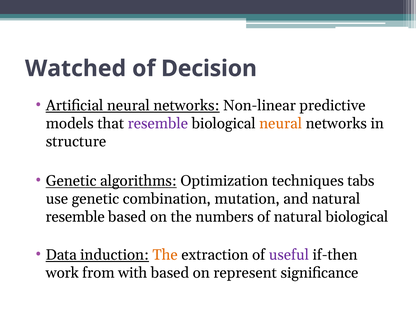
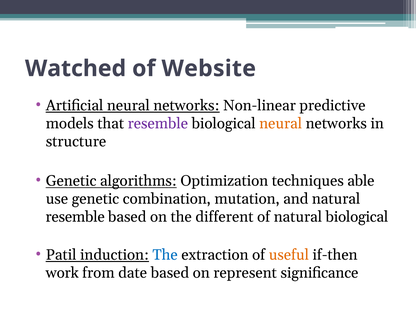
Decision: Decision -> Website (209, 69)
tabs: tabs -> able (361, 181)
numbers: numbers -> different (224, 217)
Data: Data -> Patil (61, 255)
The colour: orange -> blue (165, 255)
useful colour: purple -> orange (289, 255)
with: with -> date (133, 273)
